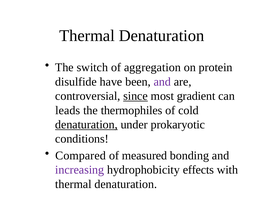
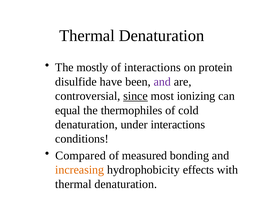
switch: switch -> mostly (92, 67)
of aggregation: aggregation -> interactions (152, 67)
gradient: gradient -> ionizing (196, 96)
leads: leads -> equal (68, 110)
denaturation underline: present -> none (86, 125)
under prokaryotic: prokaryotic -> interactions (178, 125)
increasing colour: purple -> orange (80, 170)
